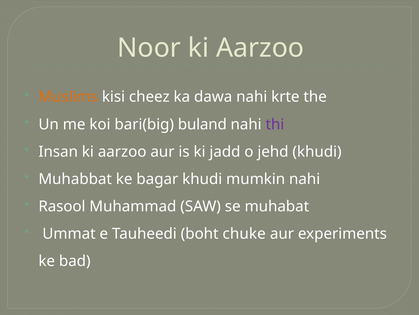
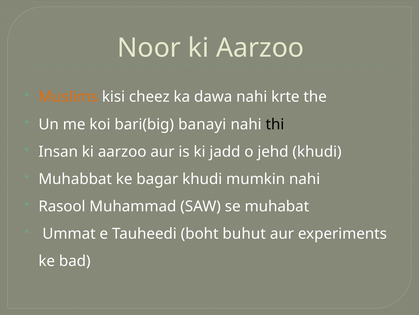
buland: buland -> banayi (202, 124)
thi colour: purple -> black (275, 124)
chuke: chuke -> buhut (244, 233)
